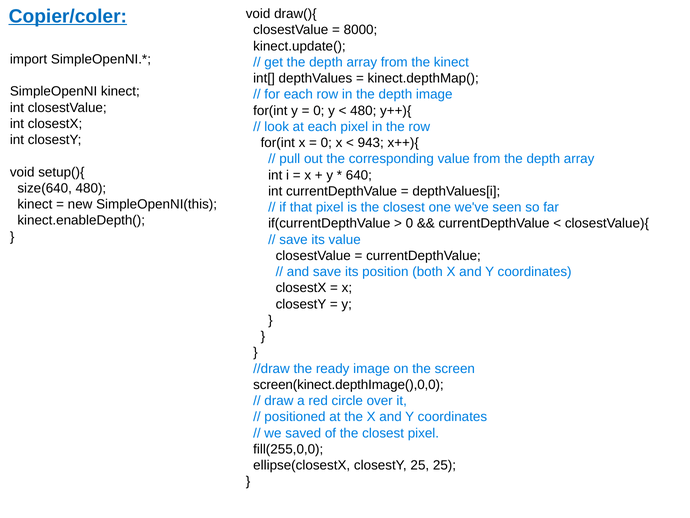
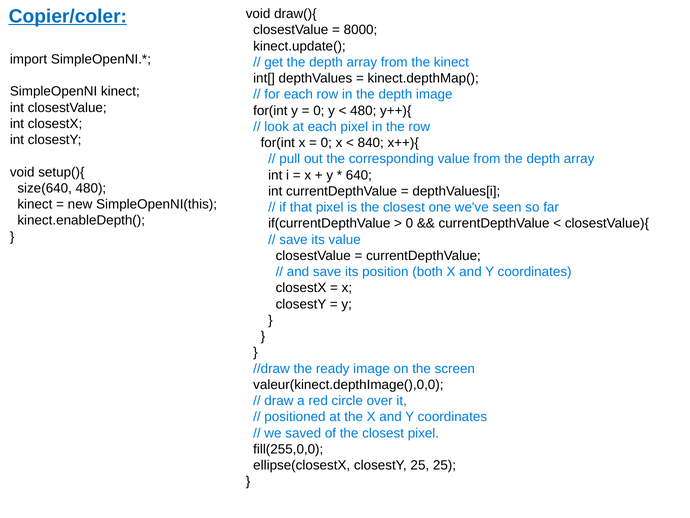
943: 943 -> 840 (371, 143)
screen(kinect.depthImage(),0,0: screen(kinect.depthImage(),0,0 -> valeur(kinect.depthImage(),0,0 (348, 384)
